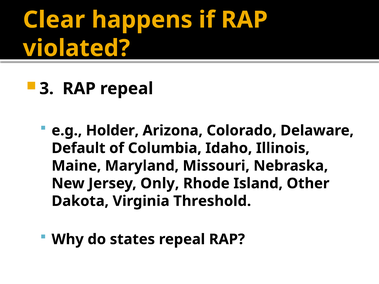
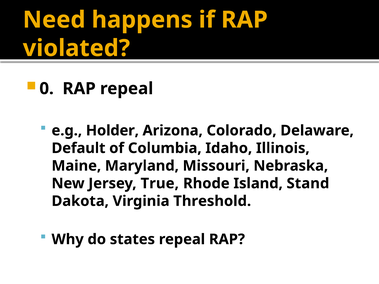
Clear: Clear -> Need (54, 20)
3: 3 -> 0 (47, 89)
Only: Only -> True (160, 184)
Other: Other -> Stand (308, 184)
